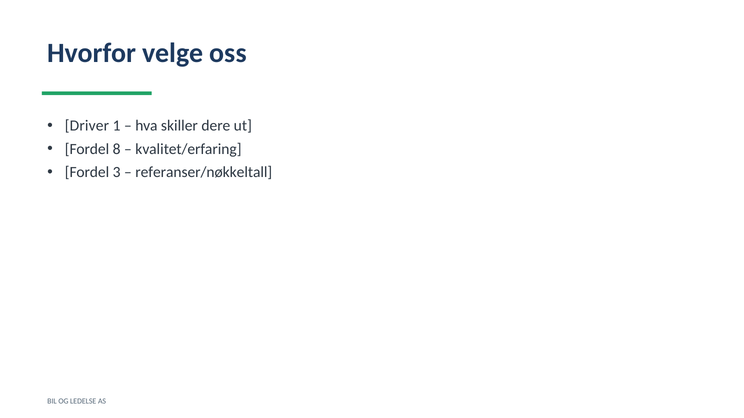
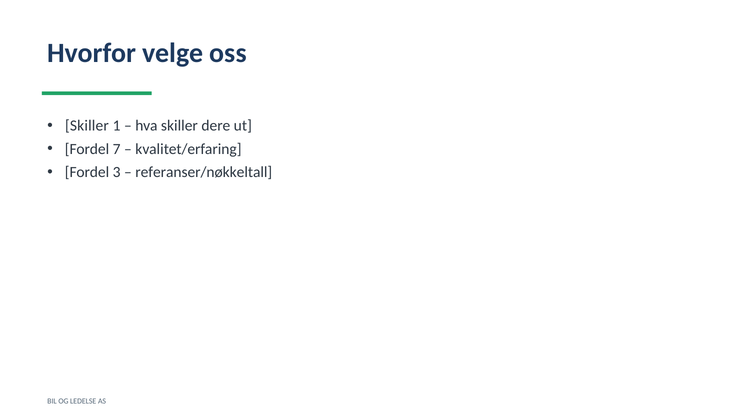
Driver: Driver -> Skiller (87, 126)
8: 8 -> 7 (117, 149)
